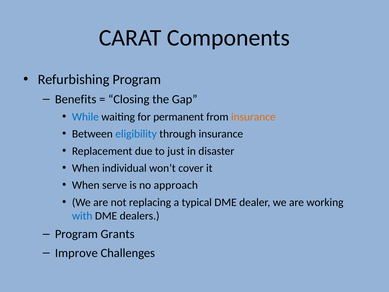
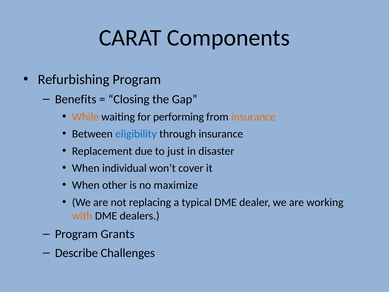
While colour: blue -> orange (85, 117)
permanent: permanent -> performing (179, 117)
serve: serve -> other (115, 185)
approach: approach -> maximize (176, 185)
with colour: blue -> orange (82, 216)
Improve: Improve -> Describe (76, 253)
